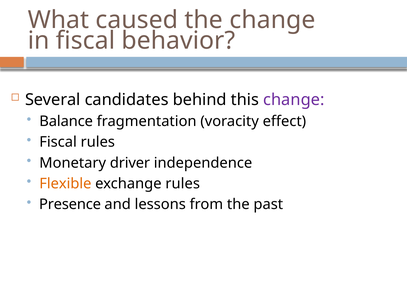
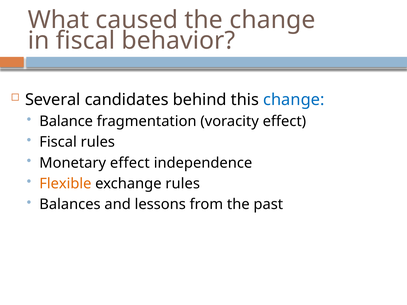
change colour: purple -> blue (294, 100)
Monetary driver: driver -> effect (130, 163)
Presence: Presence -> Balances (70, 204)
